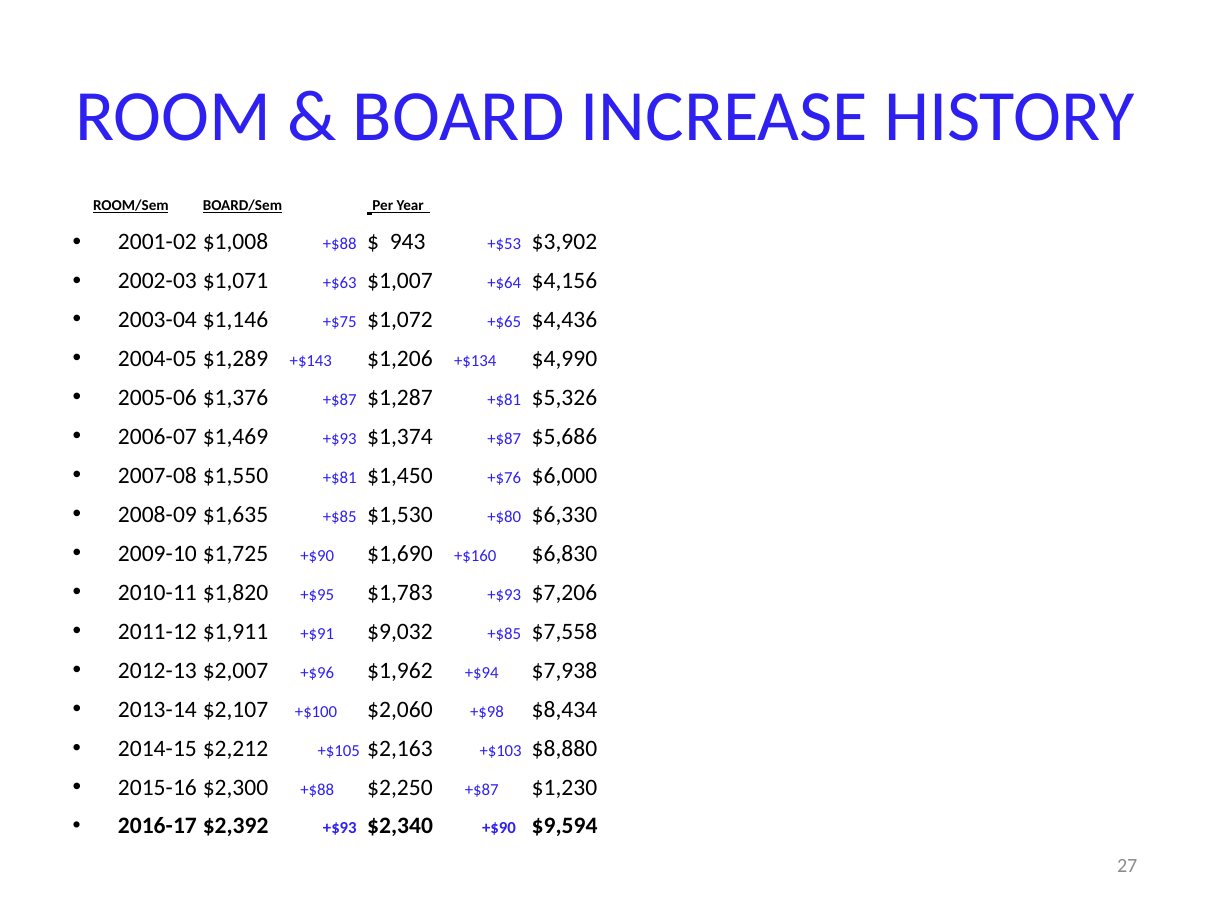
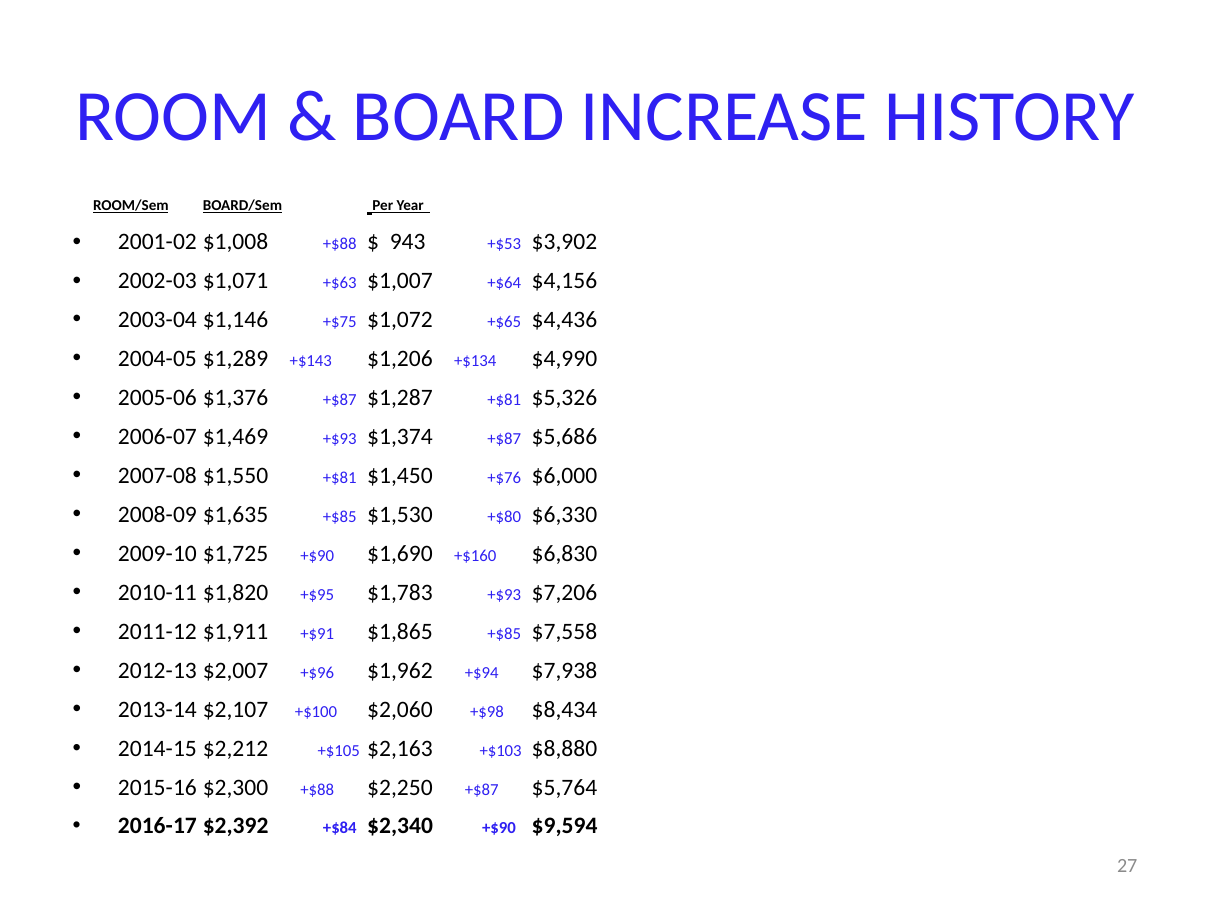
$9,032: $9,032 -> $1,865 (400, 632)
$1,230: $1,230 -> $5,764 (564, 788)
$2,392 +$93: +$93 -> +$84 (340, 829)
